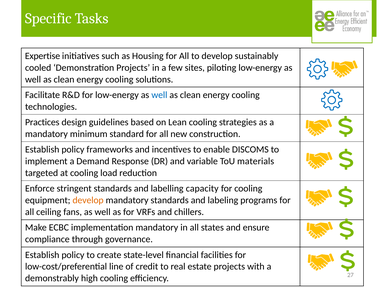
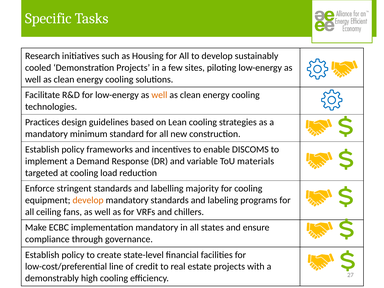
Expertise: Expertise -> Research (43, 56)
well colour: blue -> orange (159, 95)
capacity: capacity -> majority (202, 189)
